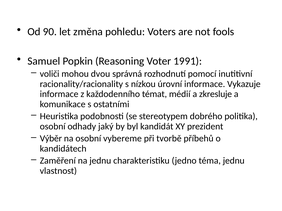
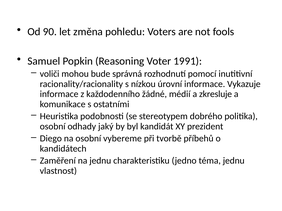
dvou: dvou -> bude (101, 74)
témat: témat -> žádné (154, 94)
Výběr: Výběr -> Diego (51, 139)
